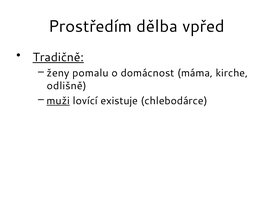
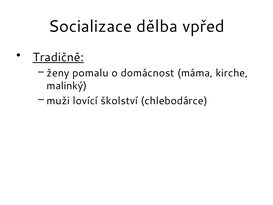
Prostředím: Prostředím -> Socializace (90, 26)
odlišně: odlišně -> malinký (67, 86)
muži underline: present -> none (58, 101)
existuje: existuje -> školství (119, 101)
